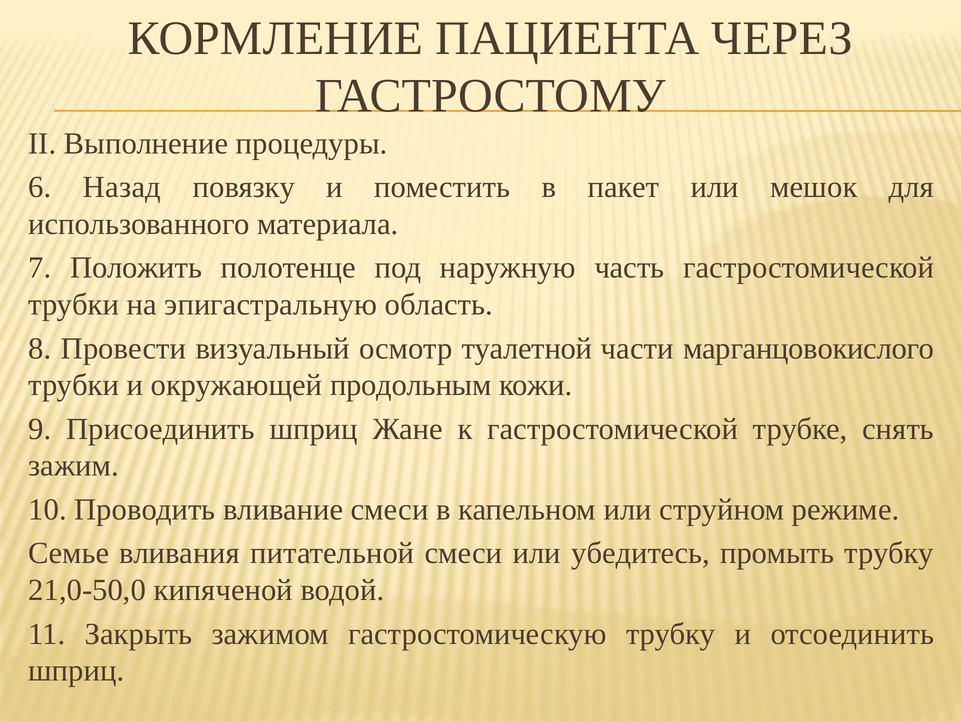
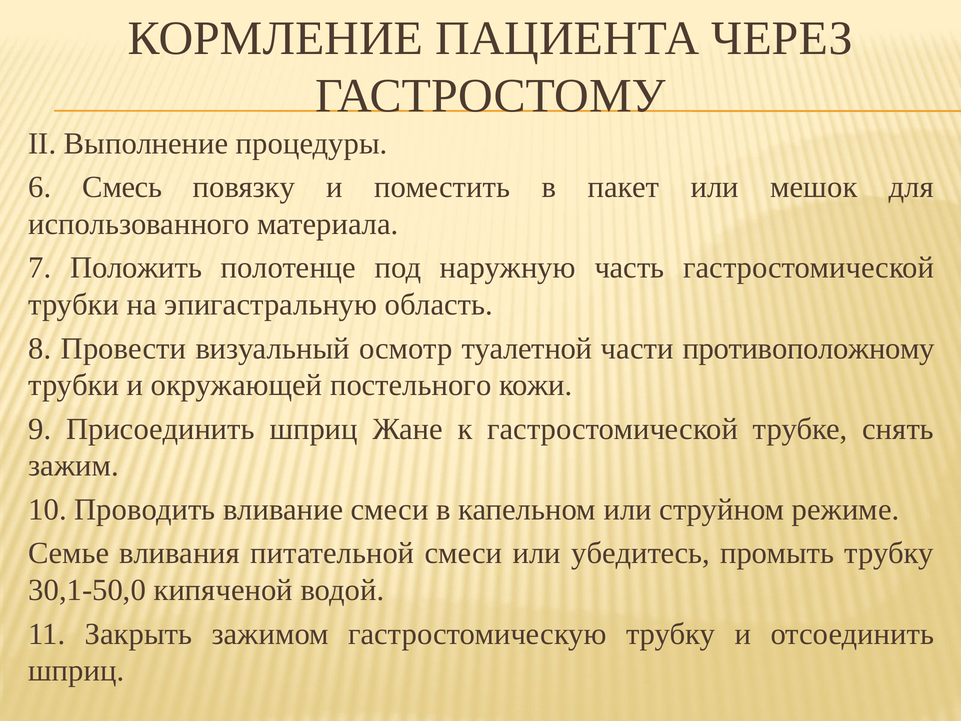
Назад: Назад -> Смесь (122, 187)
марганцовокислого: марганцовокислого -> противоположному (809, 348)
продольным: продольным -> постельного (411, 385)
21,0-50,0: 21,0-50,0 -> 30,1-50,0 (87, 590)
